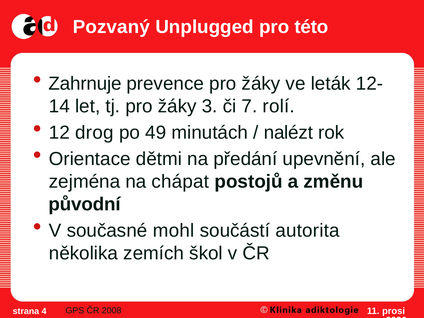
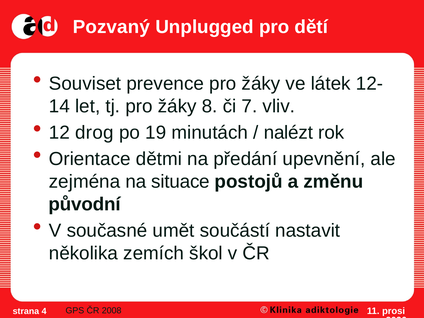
této: této -> dětí (311, 27)
Zahrnuje: Zahrnuje -> Souviset (85, 84)
leták: leták -> látek (331, 84)
3: 3 -> 8 (210, 106)
rolí: rolí -> vliv (279, 106)
49: 49 -> 19 (156, 133)
chápat: chápat -> situace (180, 182)
mohl: mohl -> umět (174, 231)
autorita: autorita -> nastavit (308, 231)
